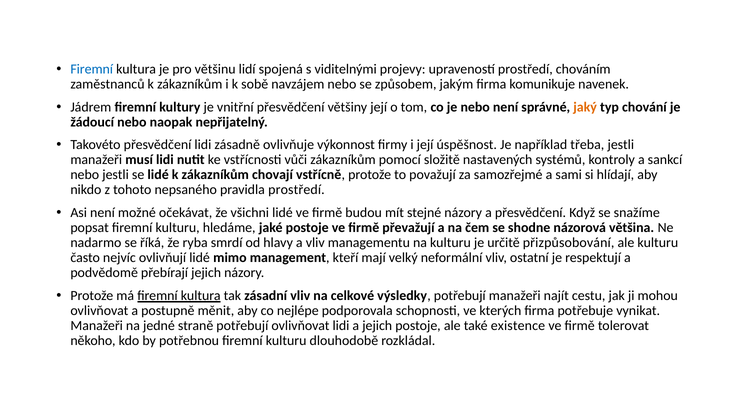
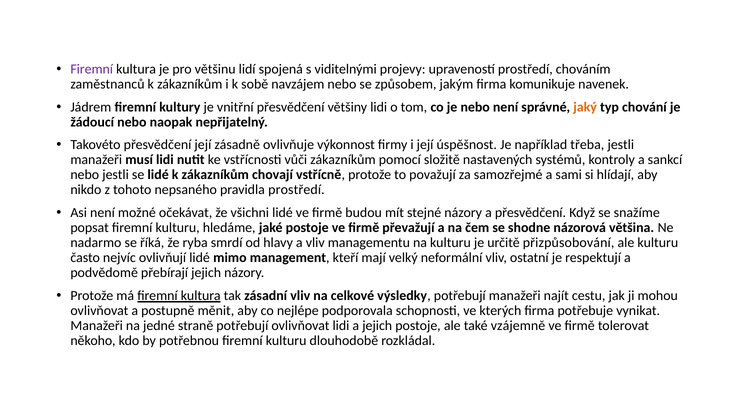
Firemní colour: blue -> purple (92, 69)
většiny její: její -> lidi (379, 107)
přesvědčení lidi: lidi -> její (203, 145)
existence: existence -> vzájemně (518, 326)
